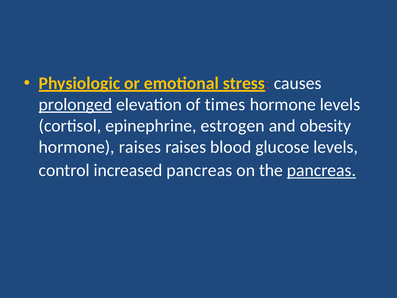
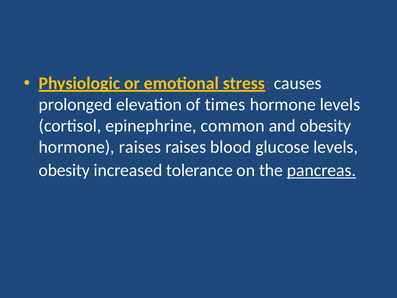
prolonged underline: present -> none (75, 104)
estrogen: estrogen -> common (233, 126)
control: control -> obesity (64, 170)
increased pancreas: pancreas -> tolerance (200, 170)
